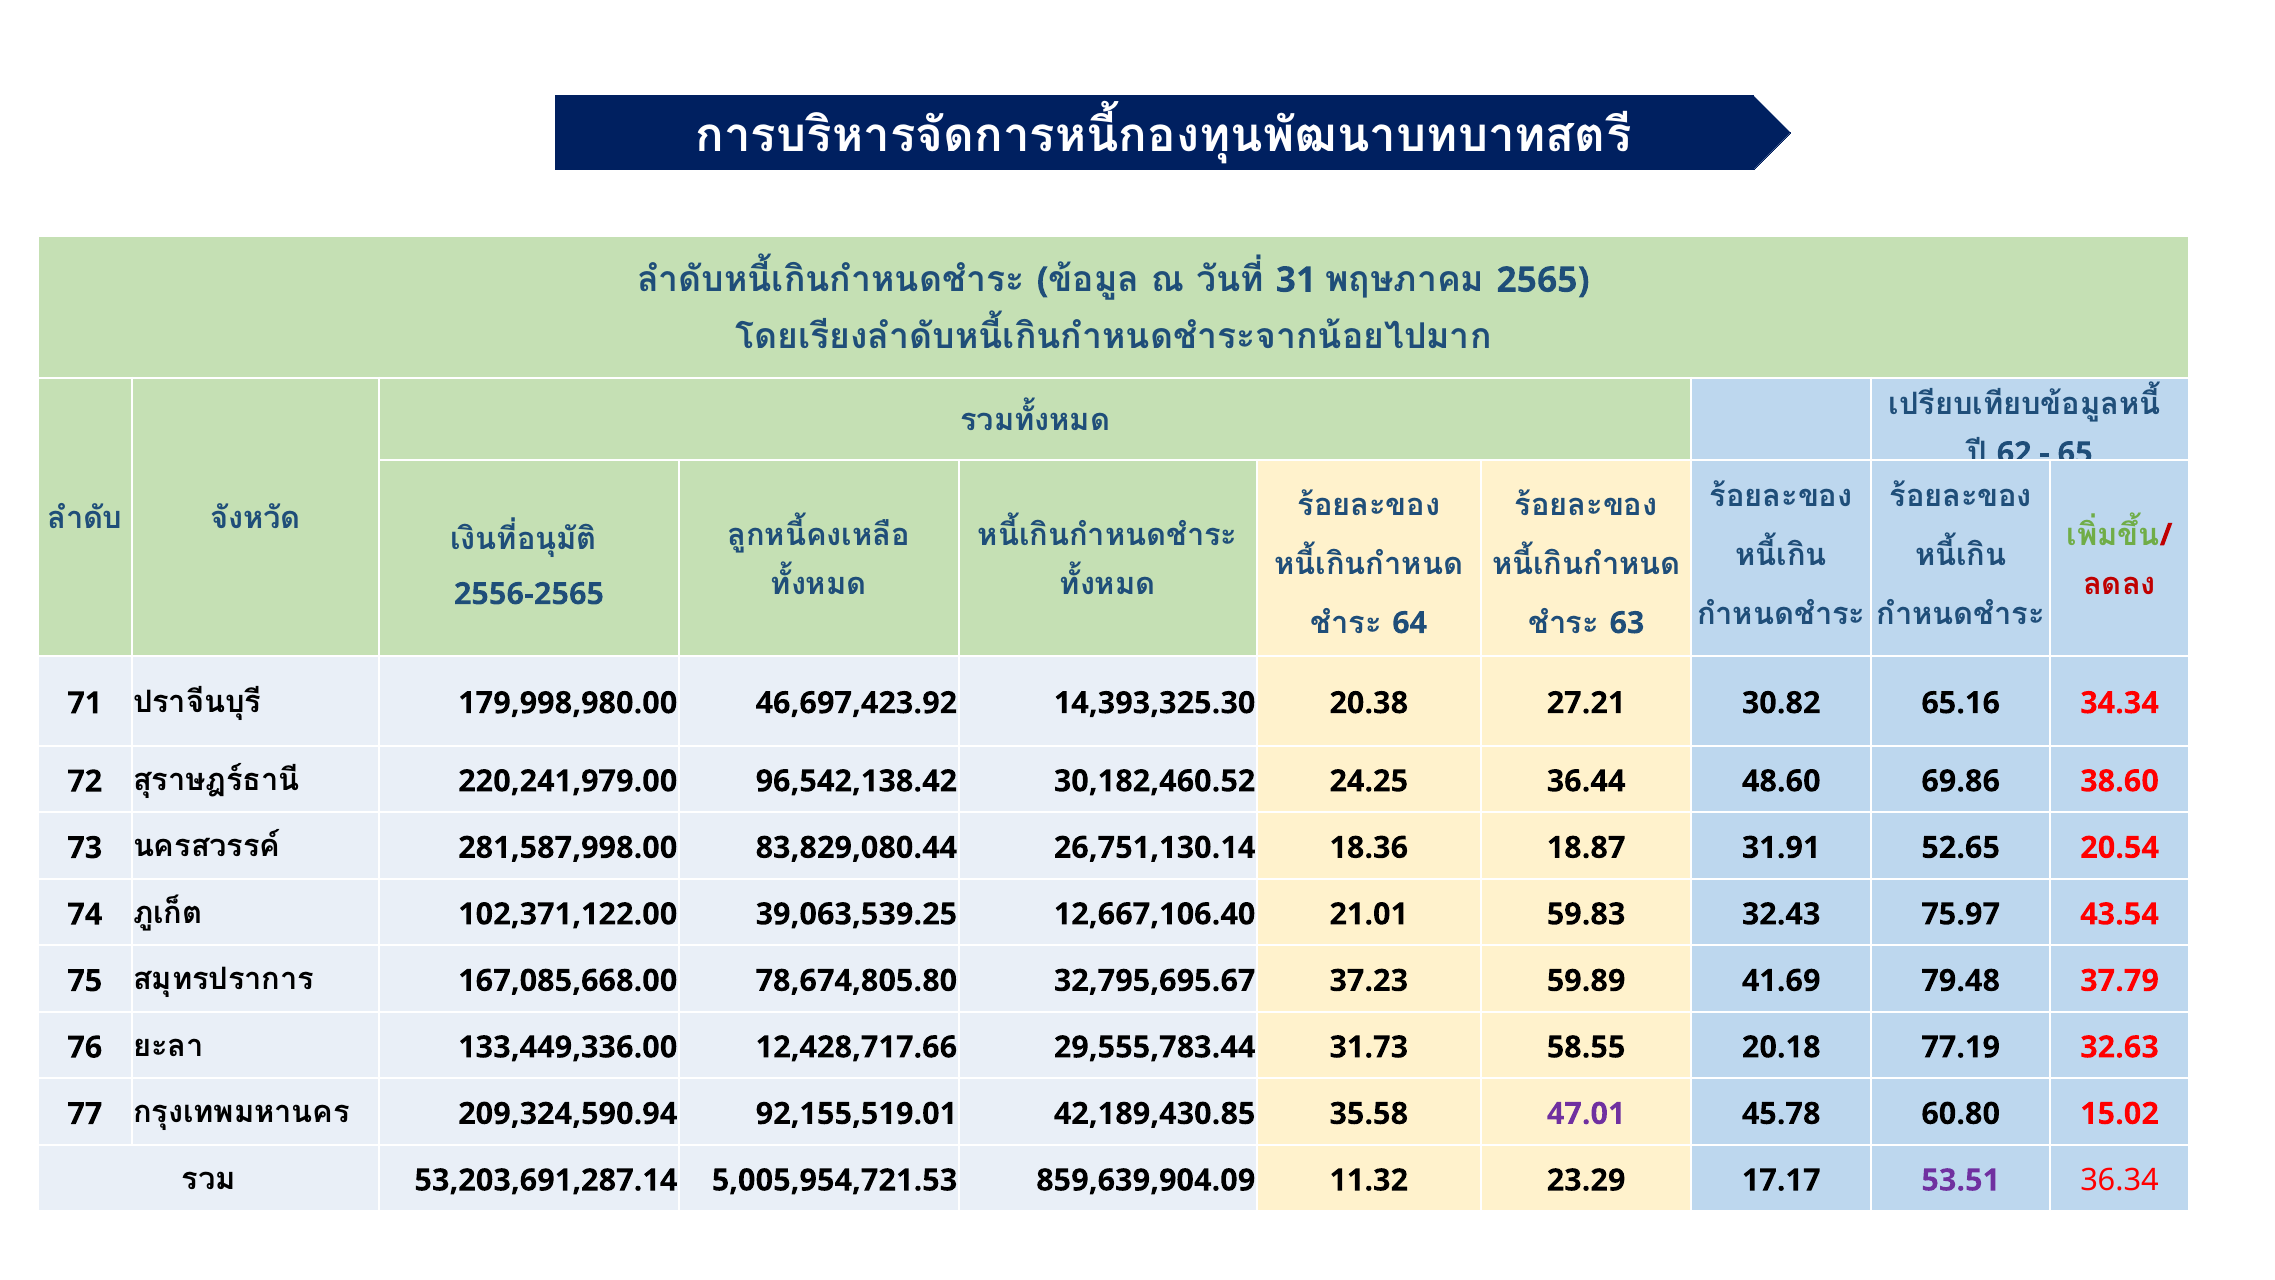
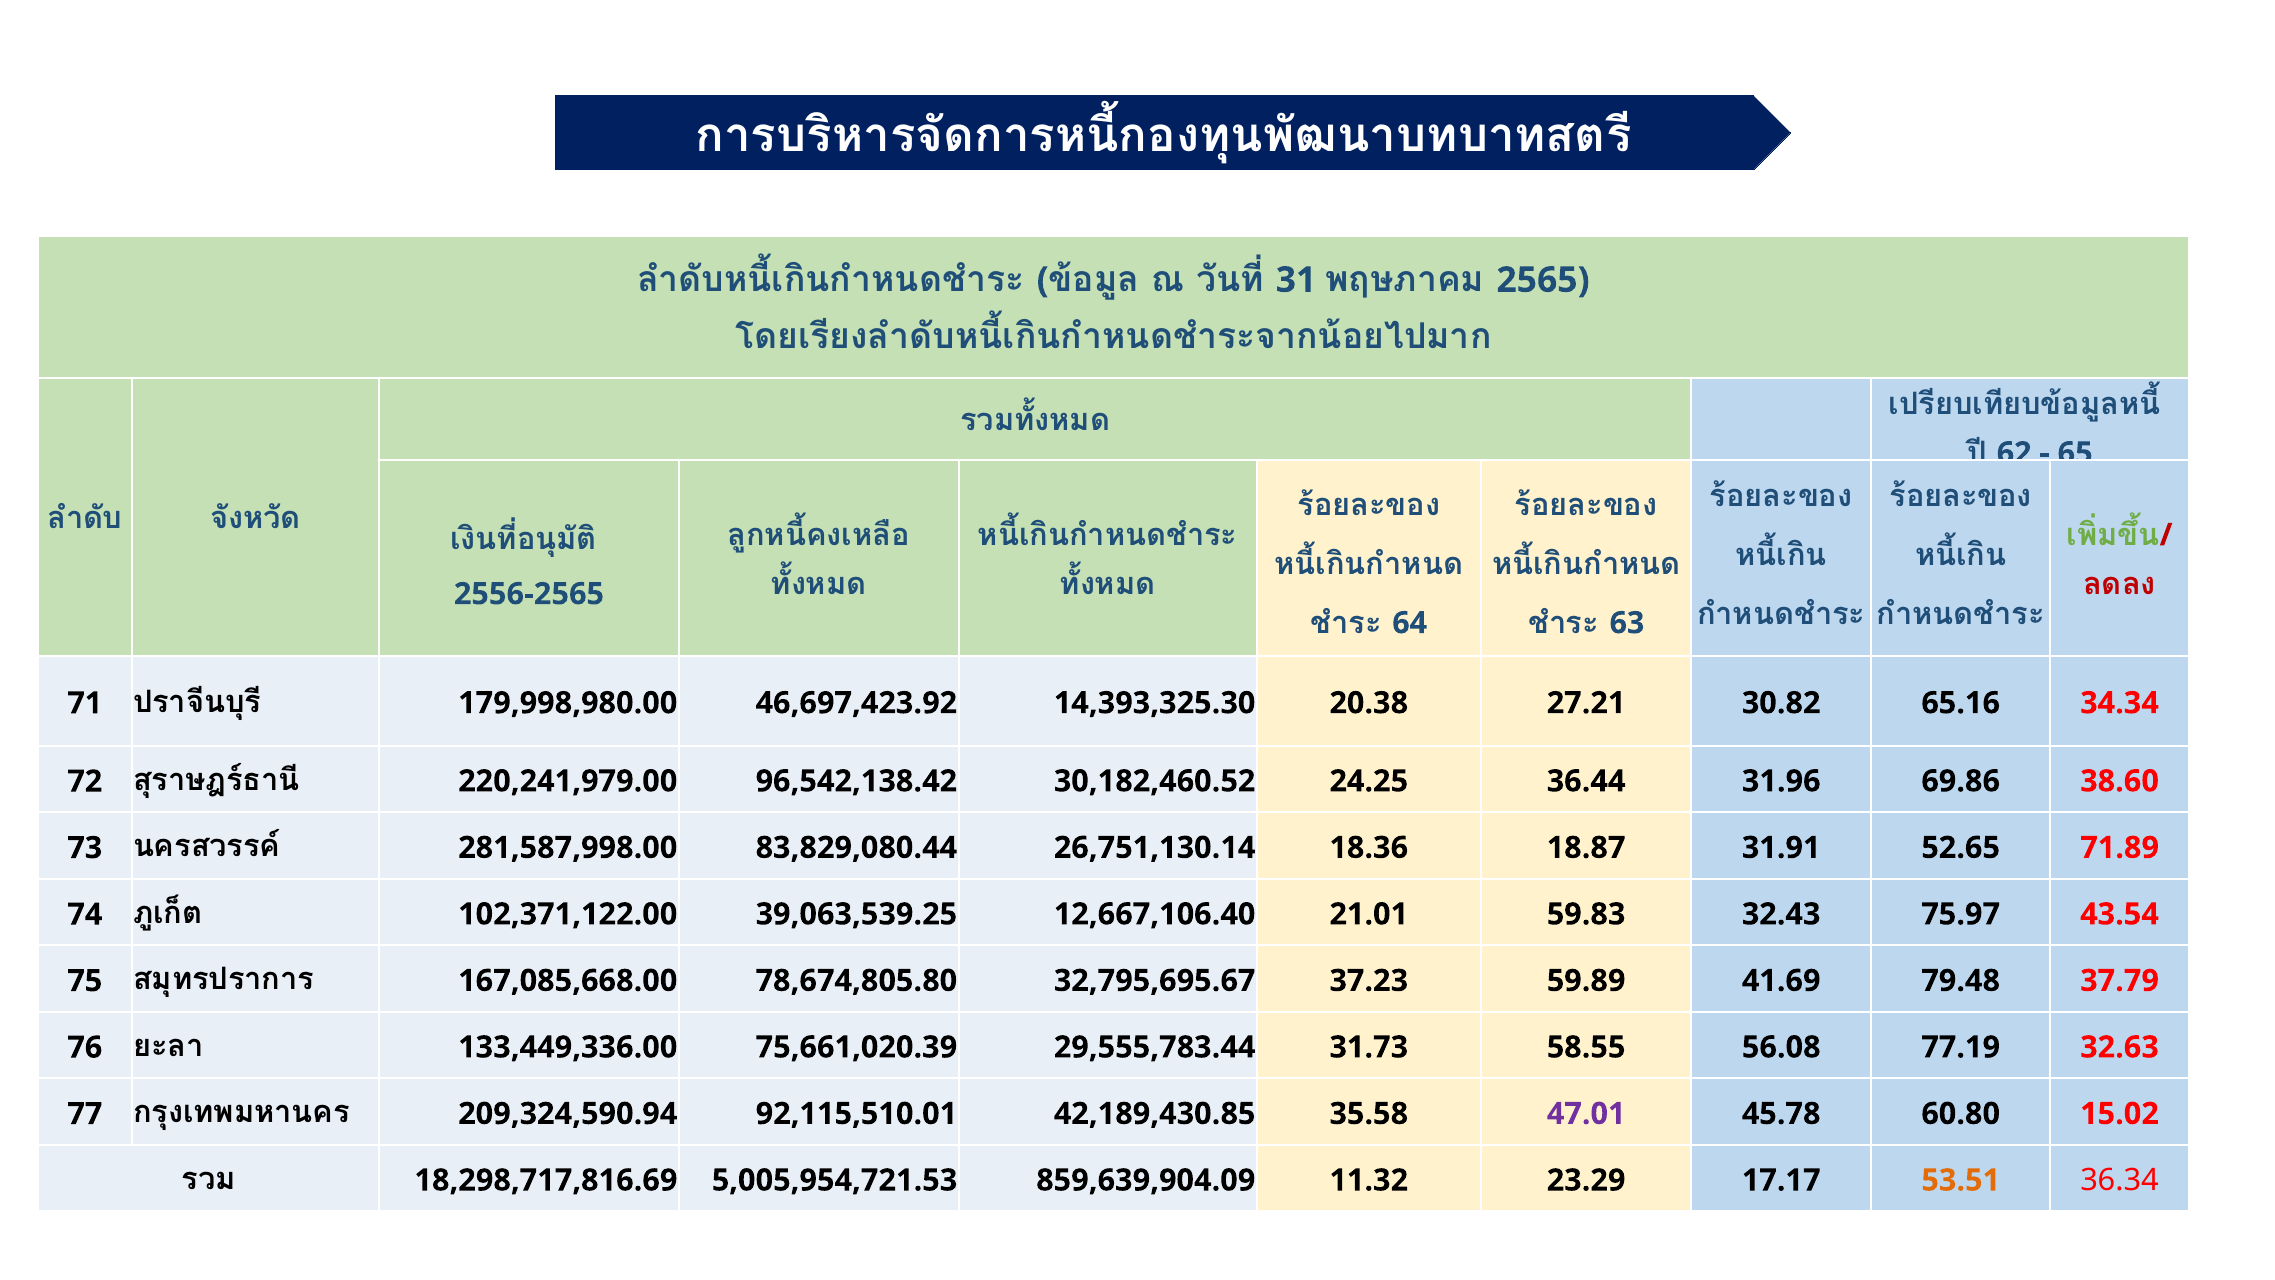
48.60: 48.60 -> 31.96 (1781, 781)
20.54: 20.54 -> 71.89 (2120, 848)
12,428,717.66: 12,428,717.66 -> 75,661,020.39 (856, 1047)
20.18: 20.18 -> 56.08 (1781, 1047)
92,155,519.01: 92,155,519.01 -> 92,115,510.01 (856, 1114)
53,203,691,287.14: 53,203,691,287.14 -> 18,298,717,816.69 (546, 1180)
53.51 colour: purple -> orange (1961, 1180)
